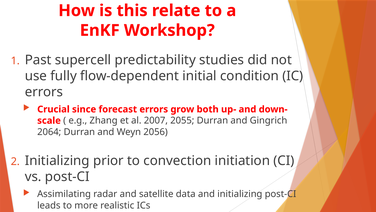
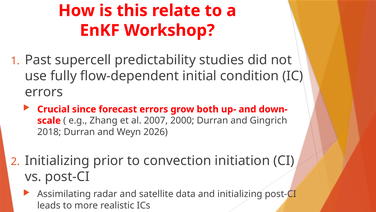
2055: 2055 -> 2000 (182, 120)
2064: 2064 -> 2018 (49, 132)
2056: 2056 -> 2026 (156, 132)
